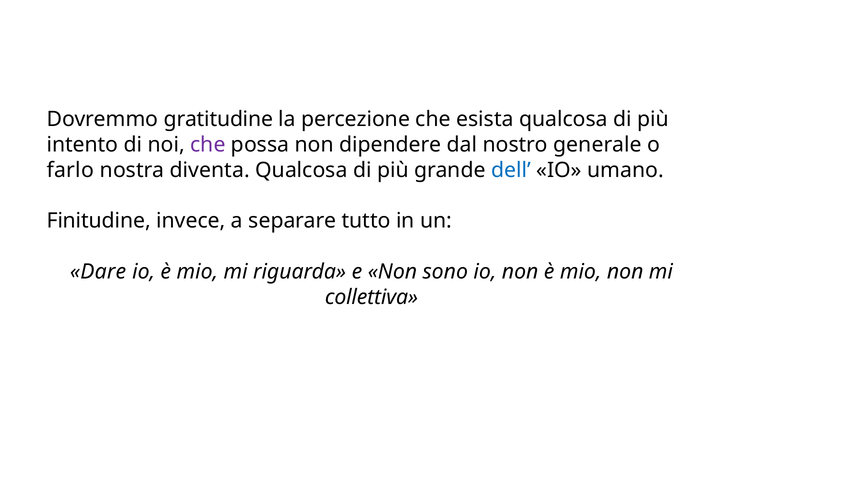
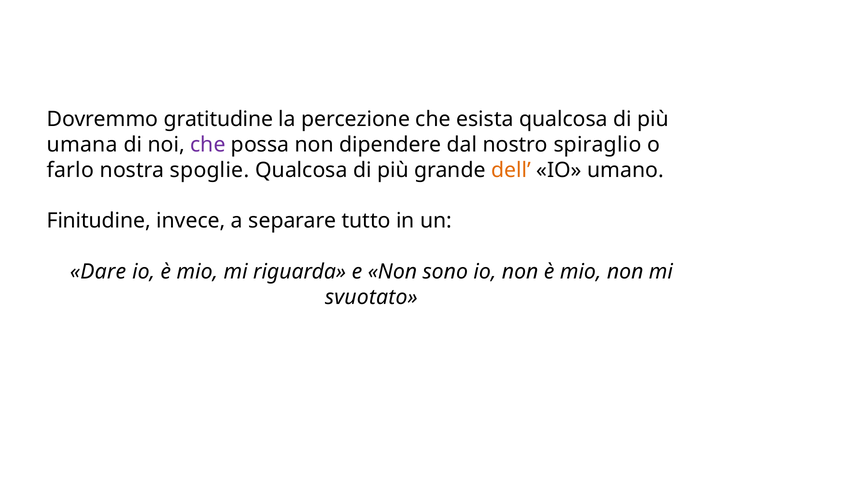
intento: intento -> umana (82, 145)
generale: generale -> spiraglio (597, 145)
diventa: diventa -> spoglie (210, 170)
dell colour: blue -> orange (511, 170)
collettiva: collettiva -> svuotato (371, 298)
